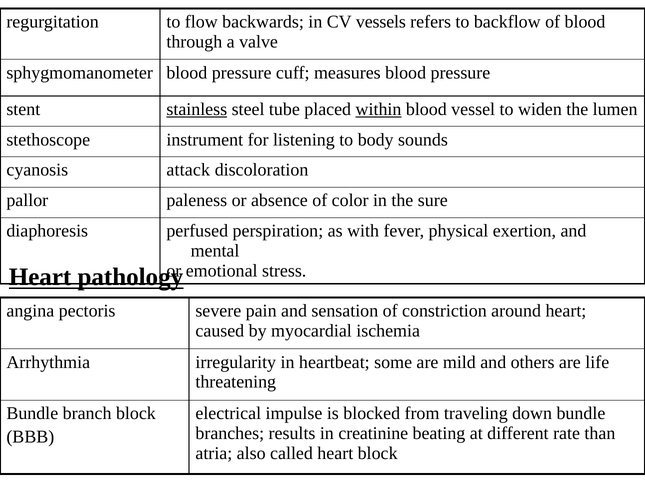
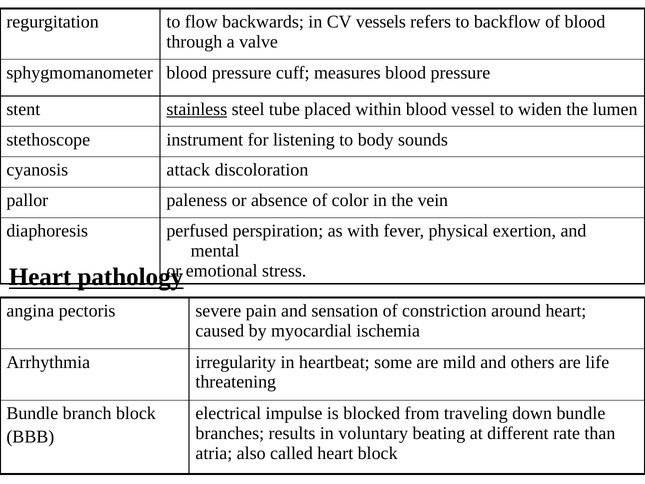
within underline: present -> none (379, 109)
sure: sure -> vein (433, 200)
creatinine: creatinine -> voluntary (373, 433)
